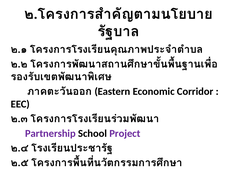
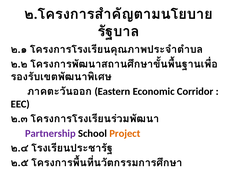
Project colour: purple -> orange (125, 134)
